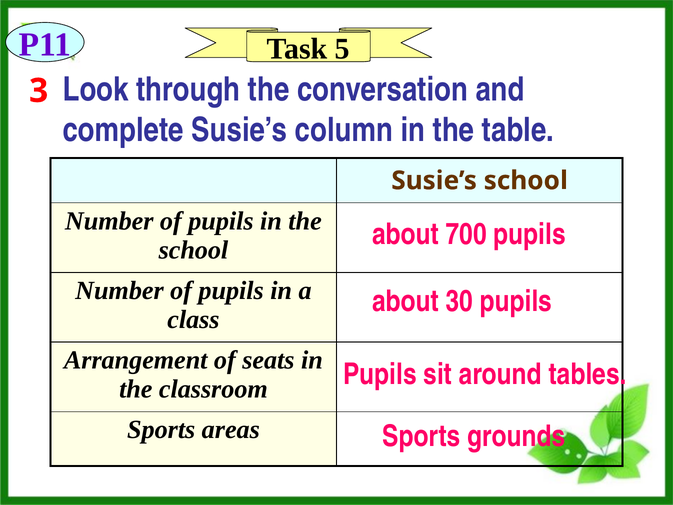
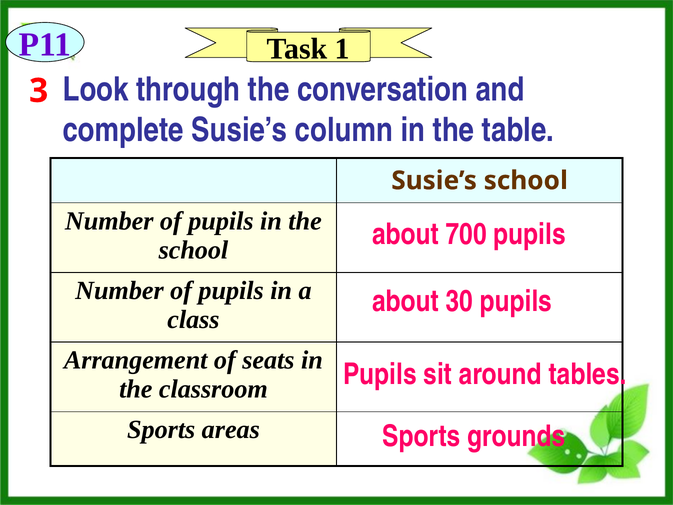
5: 5 -> 1 (342, 49)
